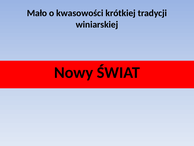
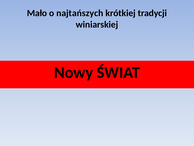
kwasowości: kwasowości -> najtańszych (80, 13)
